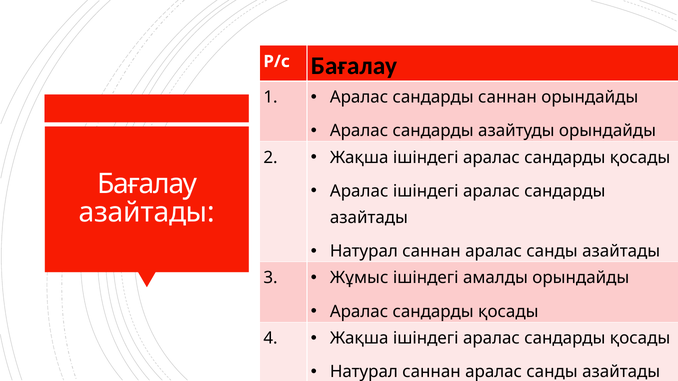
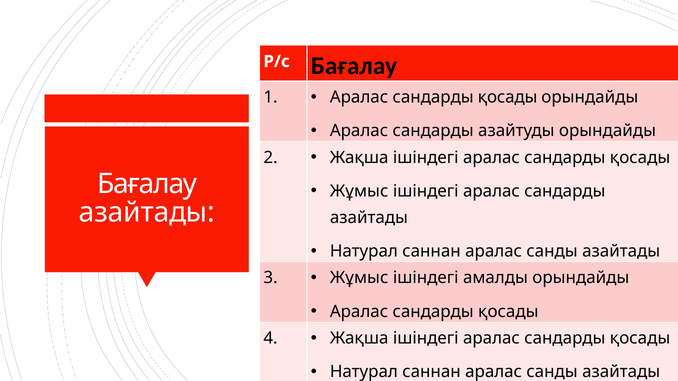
саннан: саннан -> қосады (508, 97)
Аралас: Аралас -> Жұмыс (359, 191)
